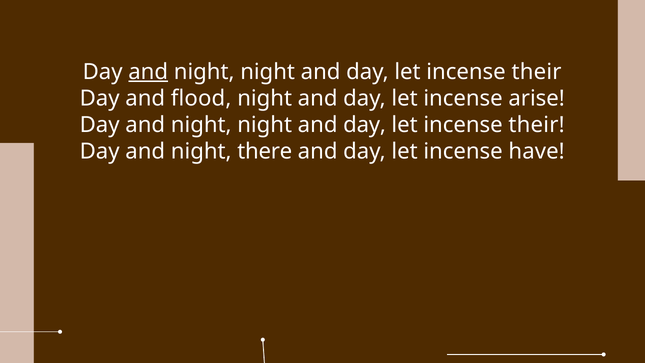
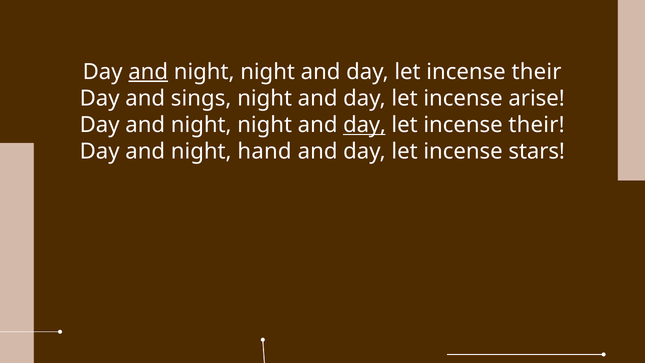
flood: flood -> sings (201, 98)
day underline: none -> present (365, 125)
there: there -> hand (265, 151)
have: have -> stars (537, 151)
